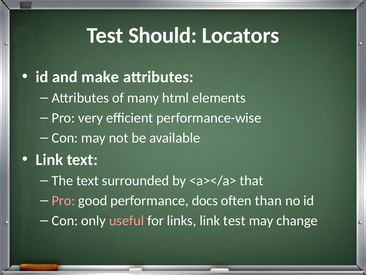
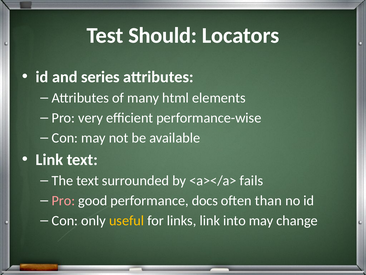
make: make -> series (100, 77)
that: that -> fails (251, 180)
useful colour: pink -> yellow (127, 220)
link test: test -> into (235, 220)
